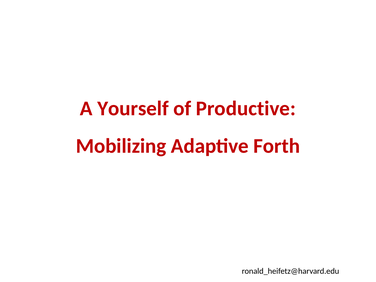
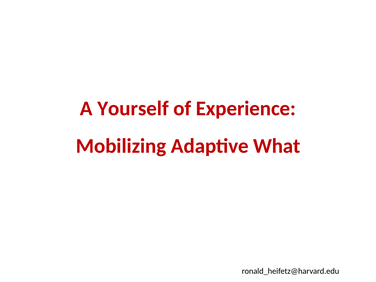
Productive: Productive -> Experience (246, 108)
Forth: Forth -> What (277, 146)
